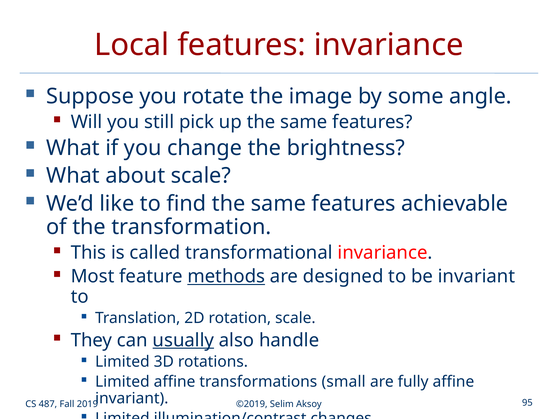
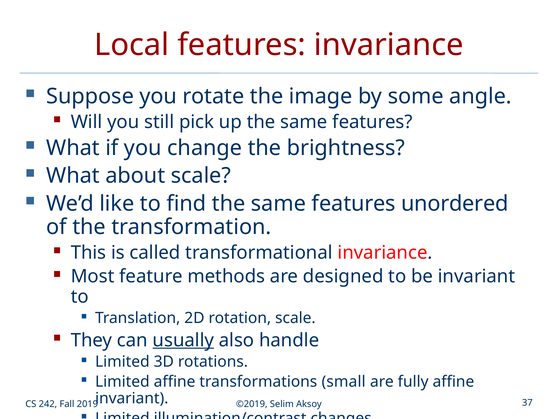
achievable: achievable -> unordered (455, 203)
methods underline: present -> none (226, 276)
487: 487 -> 242 (48, 404)
95: 95 -> 37 (527, 402)
